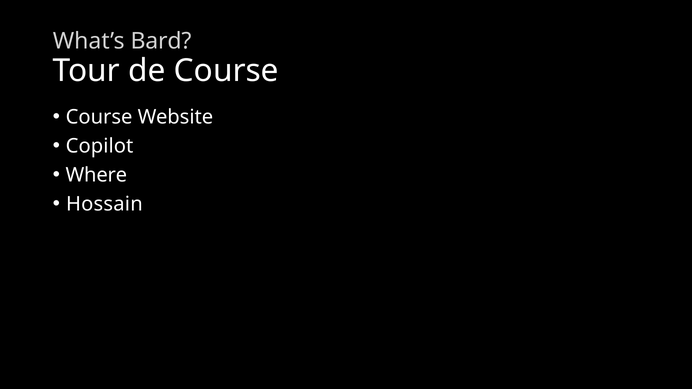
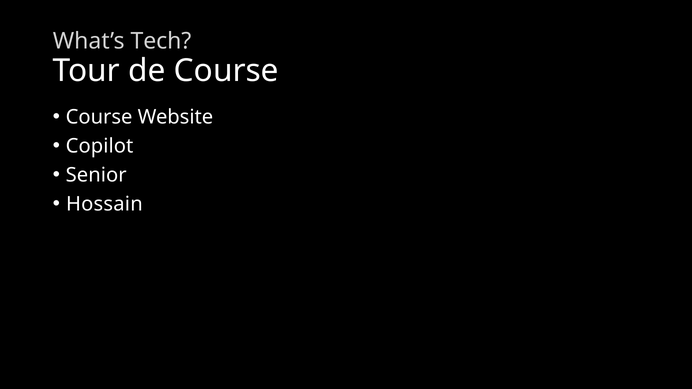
Bard: Bard -> Tech (161, 41)
Where: Where -> Senior (96, 175)
